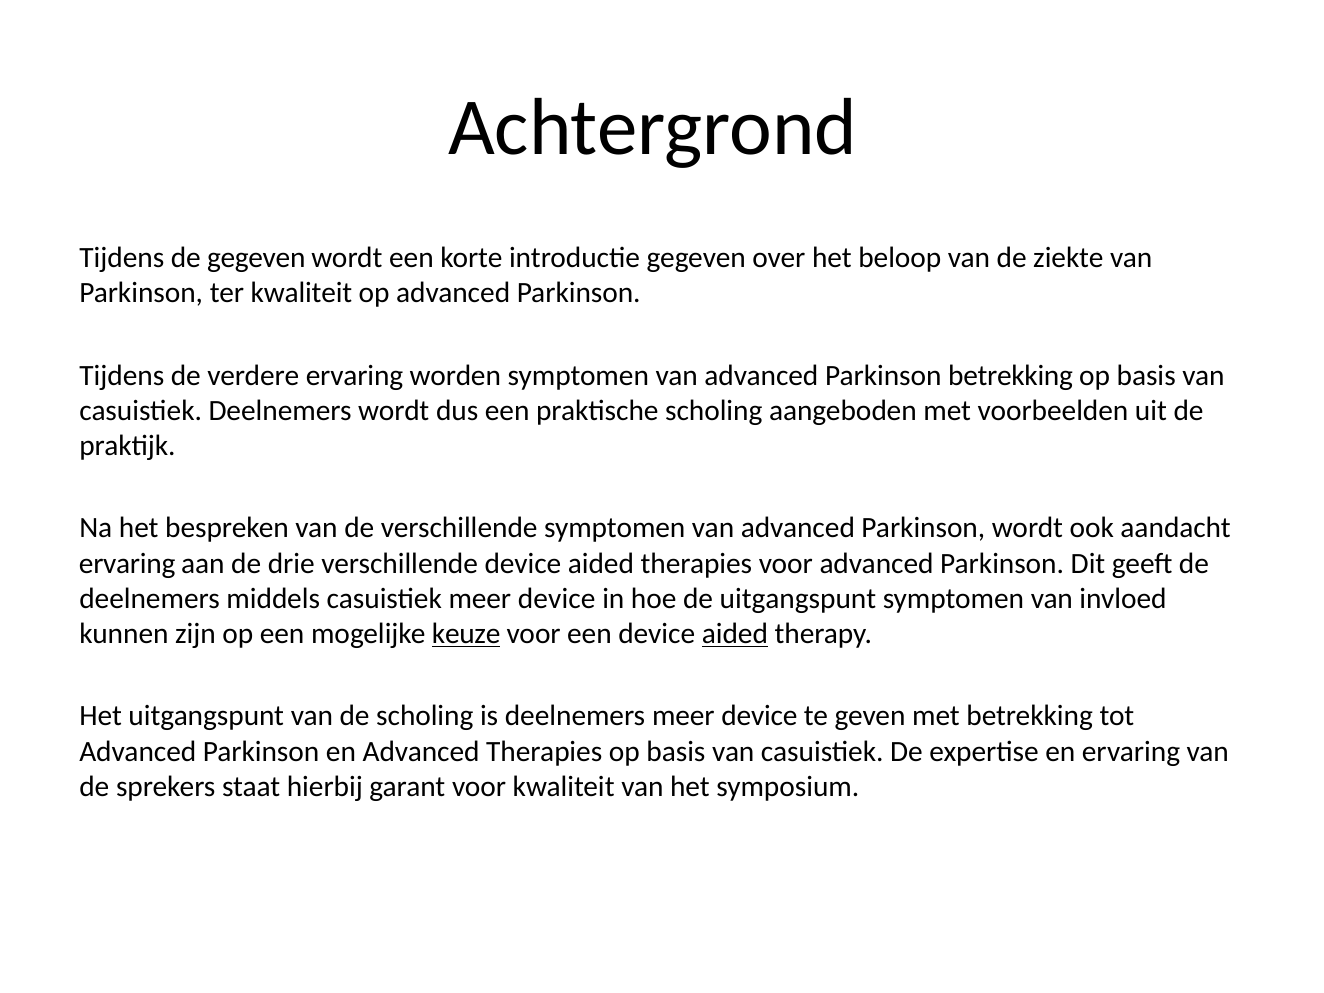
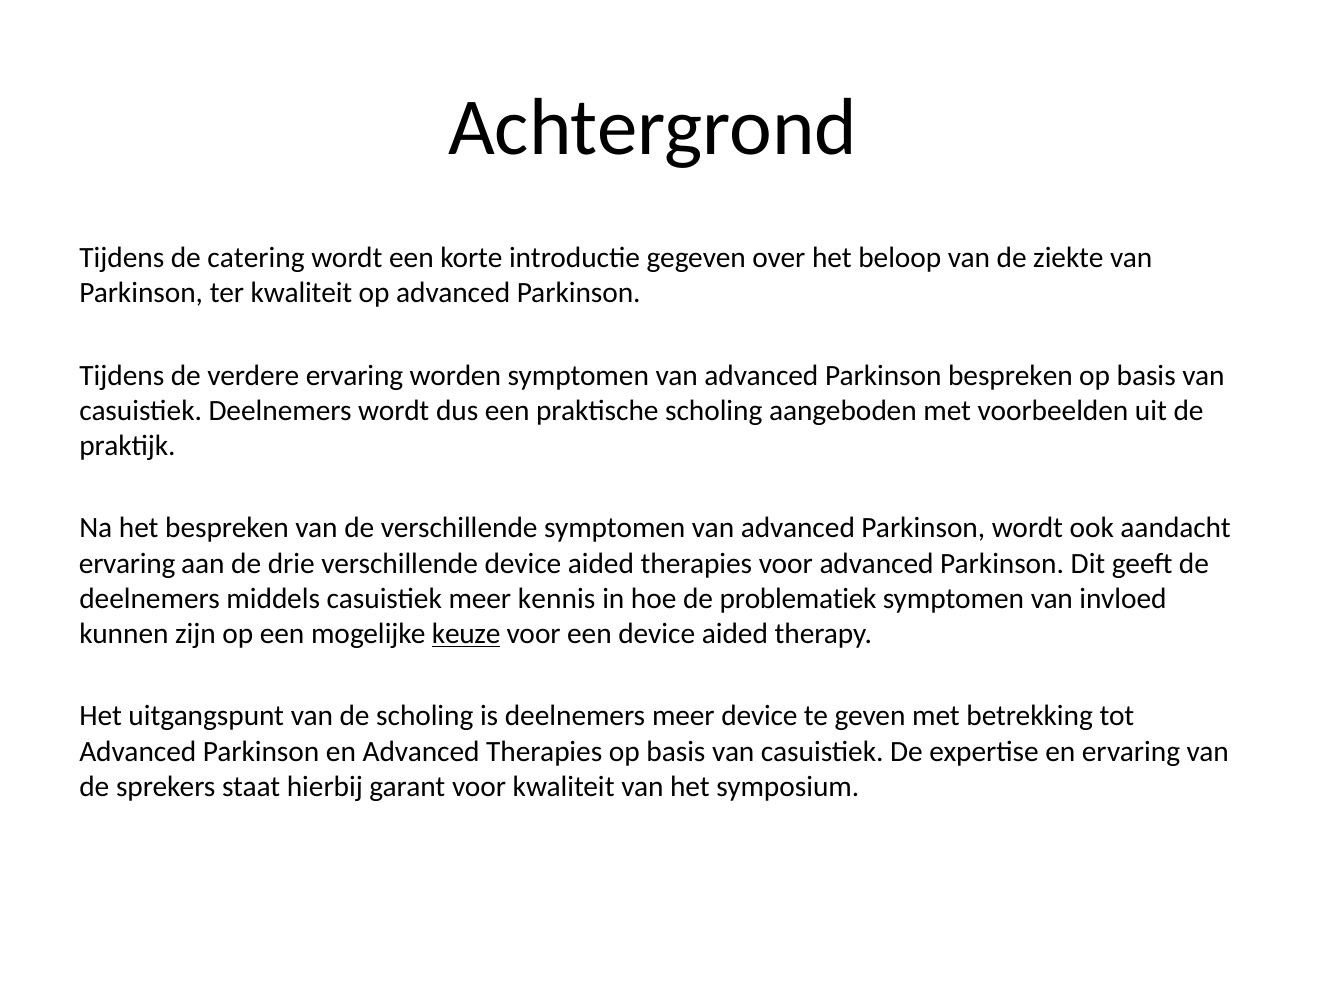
de gegeven: gegeven -> catering (256, 258)
Parkinson betrekking: betrekking -> bespreken (1010, 375)
casuistiek meer device: device -> kennis (557, 599)
de uitgangspunt: uitgangspunt -> problematiek (798, 599)
aided underline: present -> none (735, 634)
